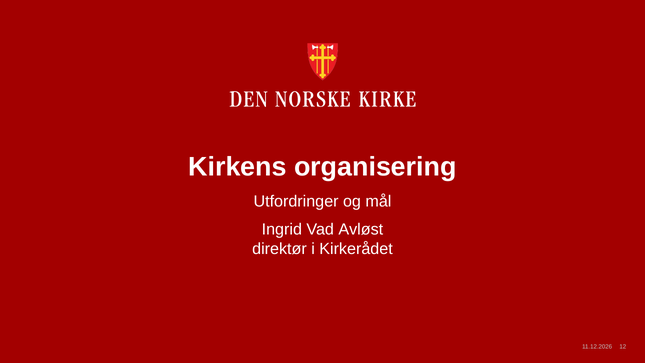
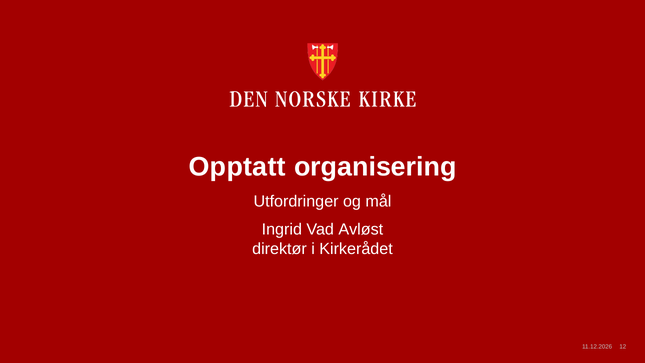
Kirkens: Kirkens -> Opptatt (237, 167)
